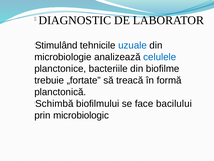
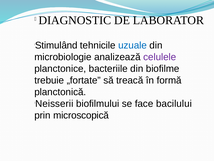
celulele colour: blue -> purple (160, 57)
Schimbă: Schimbă -> Neisserii (54, 103)
microbiologic: microbiologic -> microscopică (81, 115)
